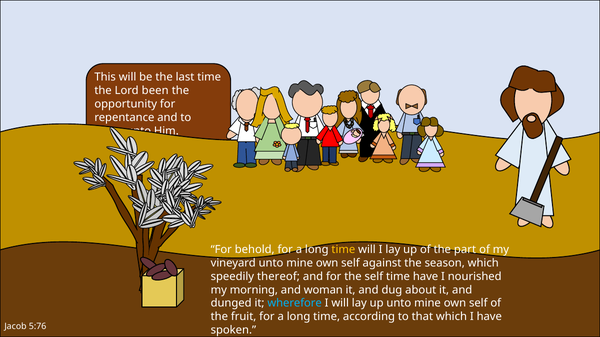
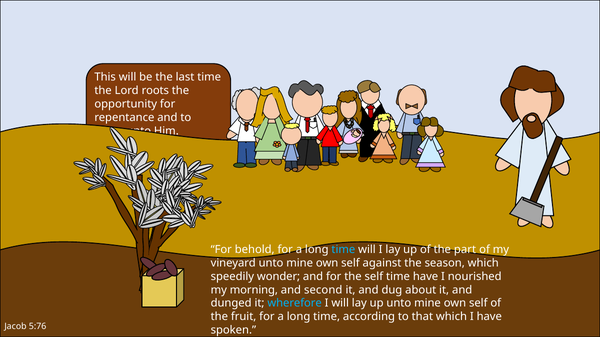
been: been -> roots (155, 91)
time colour: yellow -> light blue (343, 250)
thereof: thereof -> wonder (279, 277)
woman: woman -> second (323, 290)
